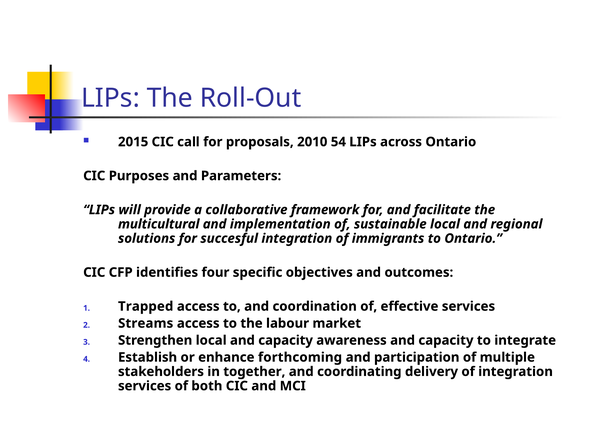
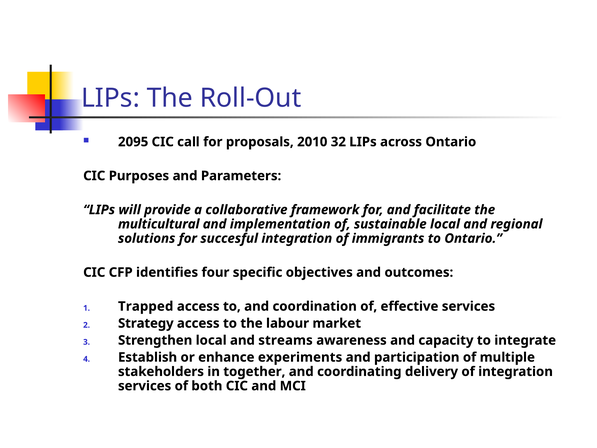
2015: 2015 -> 2095 (133, 142)
54: 54 -> 32 (338, 142)
Streams: Streams -> Strategy (146, 323)
local and capacity: capacity -> streams (285, 340)
forthcoming: forthcoming -> experiments (300, 357)
